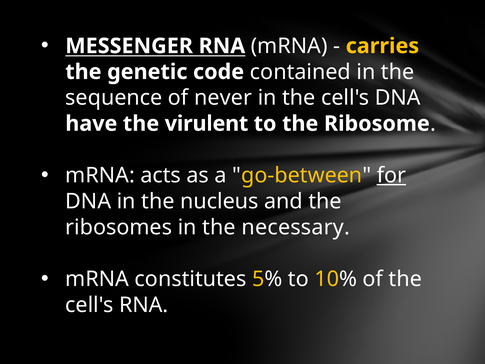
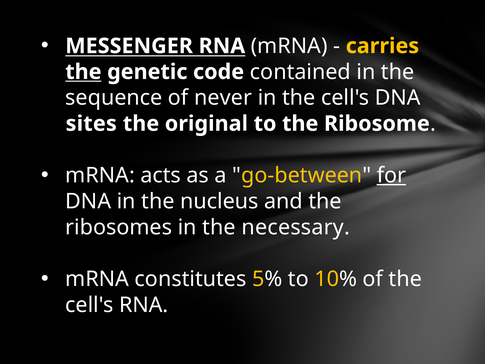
the underline: none -> present (83, 72)
have: have -> sites (91, 124)
virulent: virulent -> original (206, 124)
